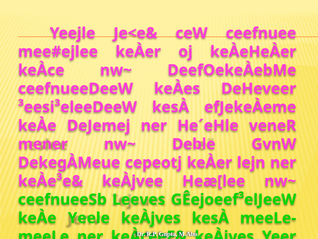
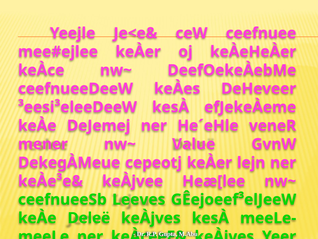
Deble: Deble -> Value (194, 144)
Yeele: Yeele -> Deleë (89, 218)
